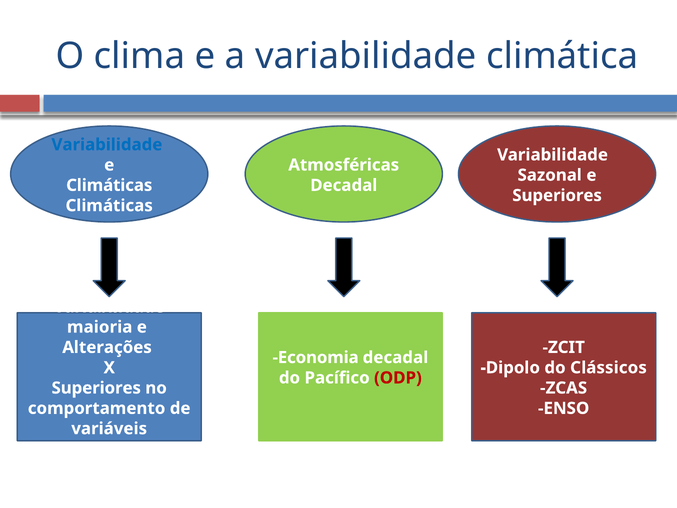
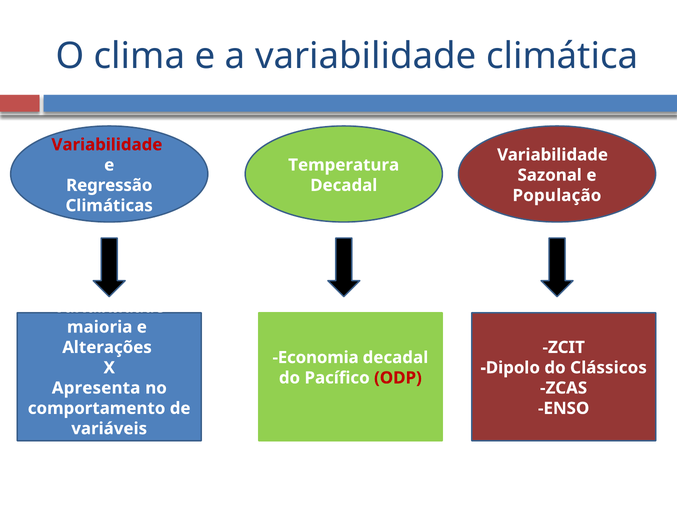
Variabilidade colour: blue -> red (107, 145)
Atmosféricas: Atmosféricas -> Temperatura (344, 165)
Climáticas: Climáticas -> Regressão (109, 185)
Superiores: Superiores -> População (557, 195)
Superiores: Superiores -> Apresenta (96, 388)
